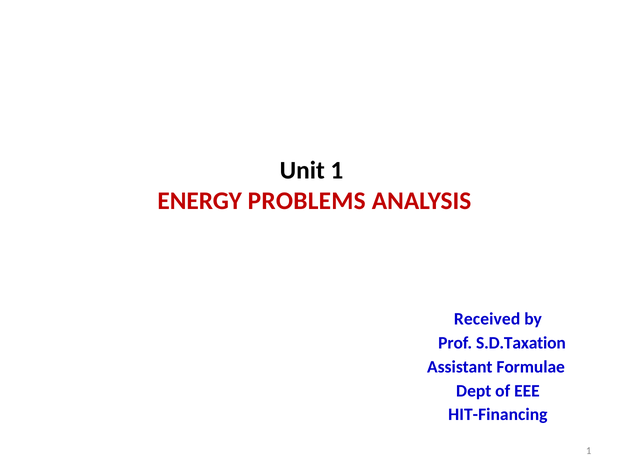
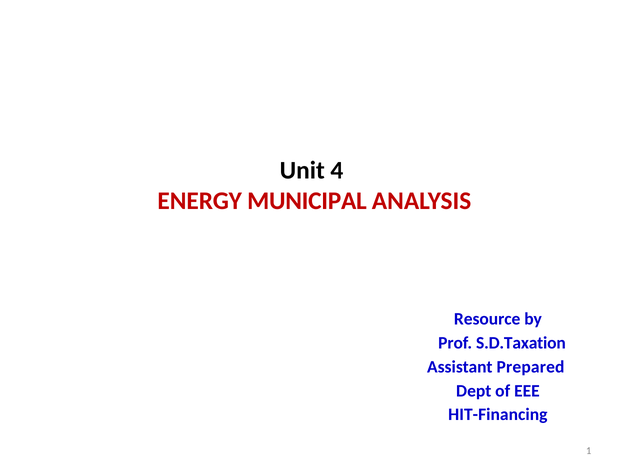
Unit 1: 1 -> 4 (337, 170)
PROBLEMS: PROBLEMS -> MUNICIPAL (307, 201)
Received: Received -> Resource (487, 319)
Formulae: Formulae -> Prepared (531, 367)
